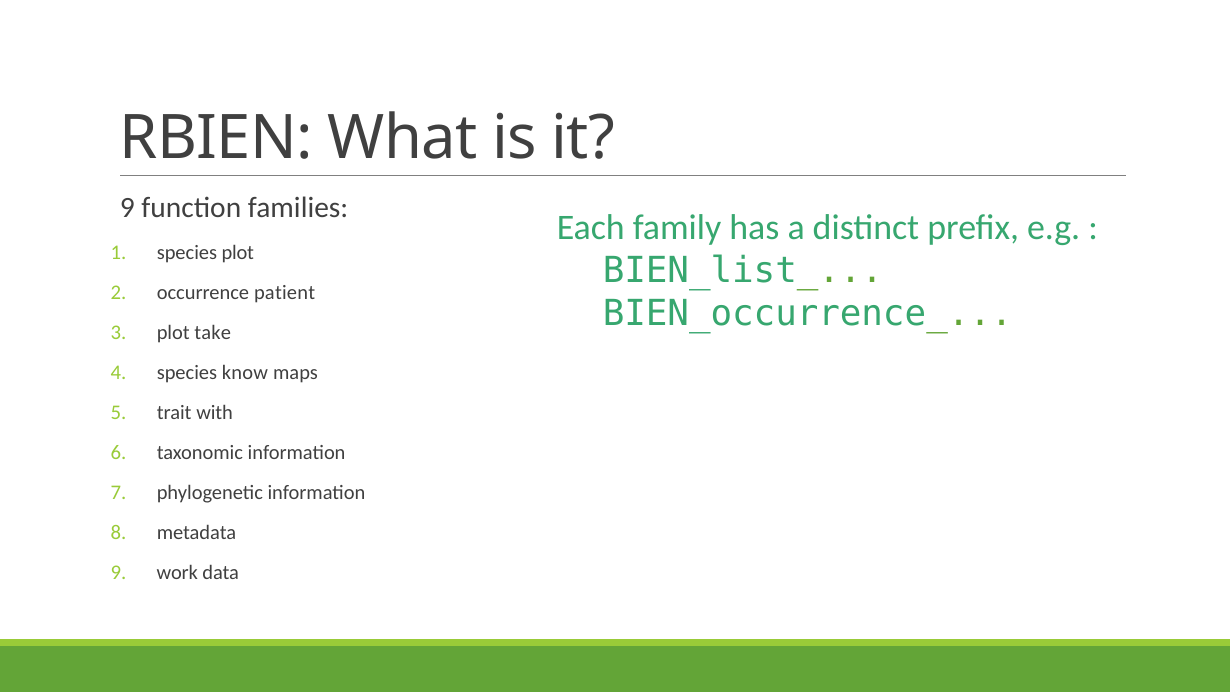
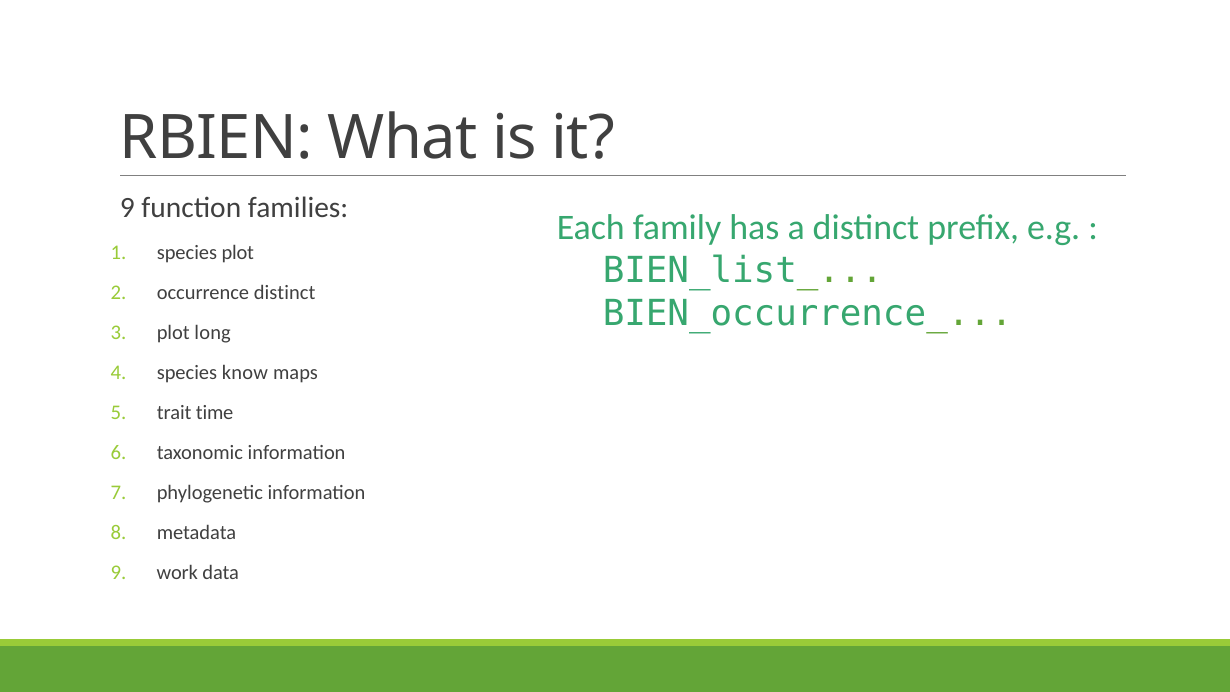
occurrence patient: patient -> distinct (285, 292)
take: take -> long (213, 333)
with: with -> time (215, 413)
